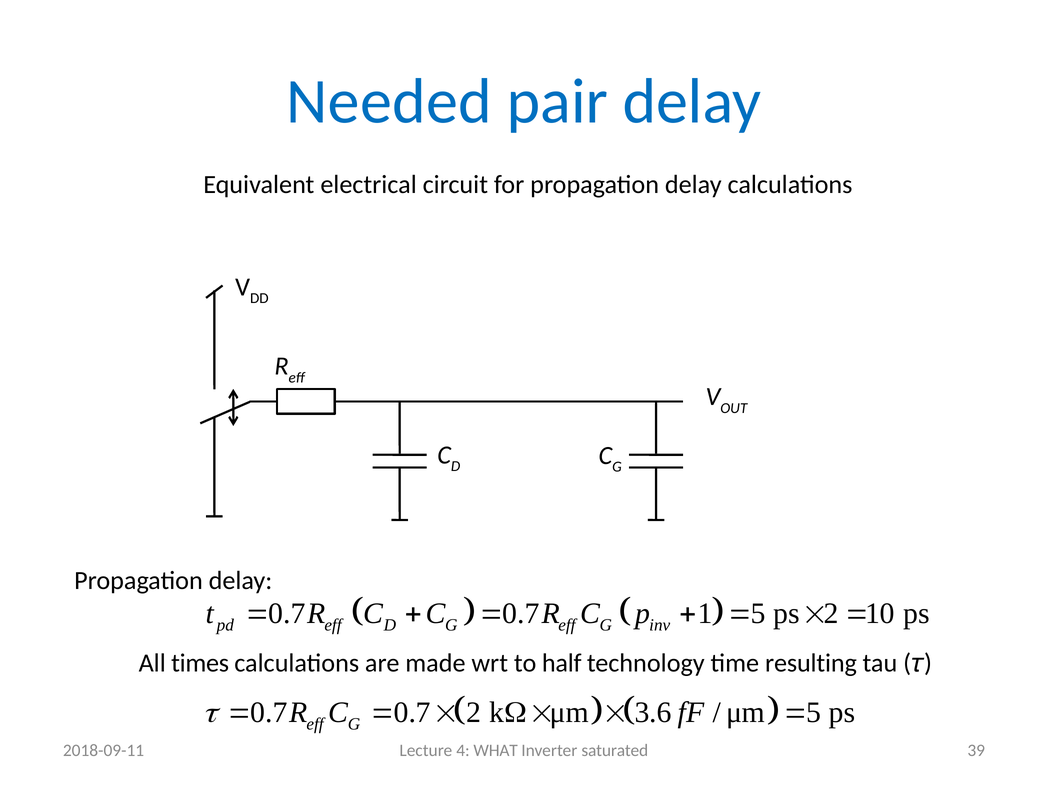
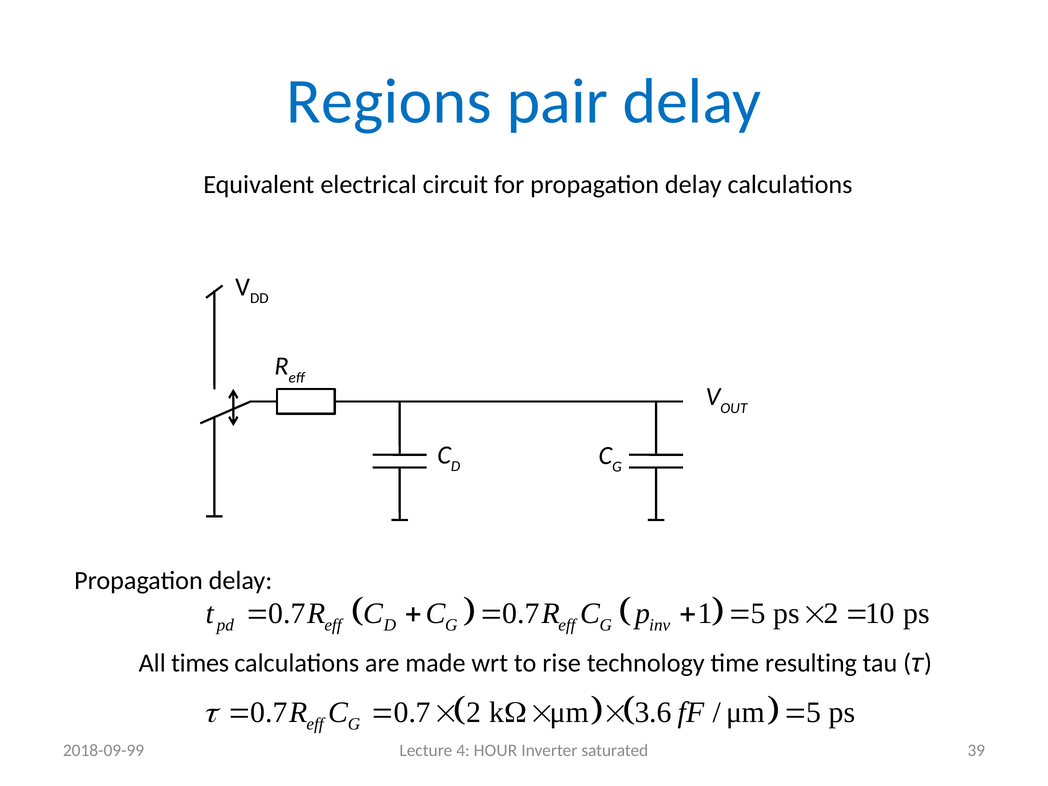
Needed: Needed -> Regions (389, 101)
half: half -> rise (562, 663)
WHAT: WHAT -> HOUR (495, 750)
2018-09-11: 2018-09-11 -> 2018-09-99 (104, 751)
